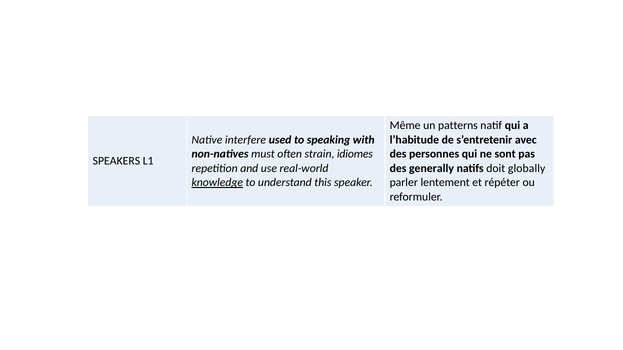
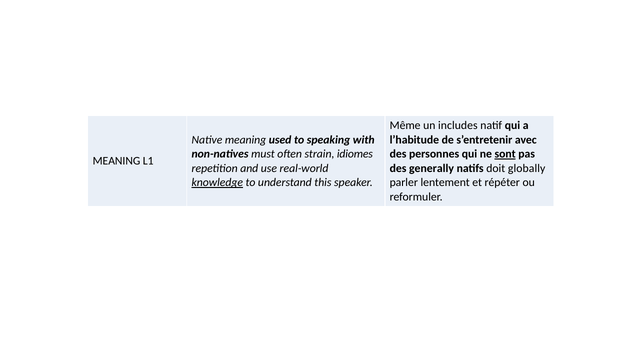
patterns: patterns -> includes (458, 126)
Native interfere: interfere -> meaning (246, 140)
sont underline: none -> present (505, 154)
SPEAKERS: SPEAKERS -> MEANING (116, 161)
